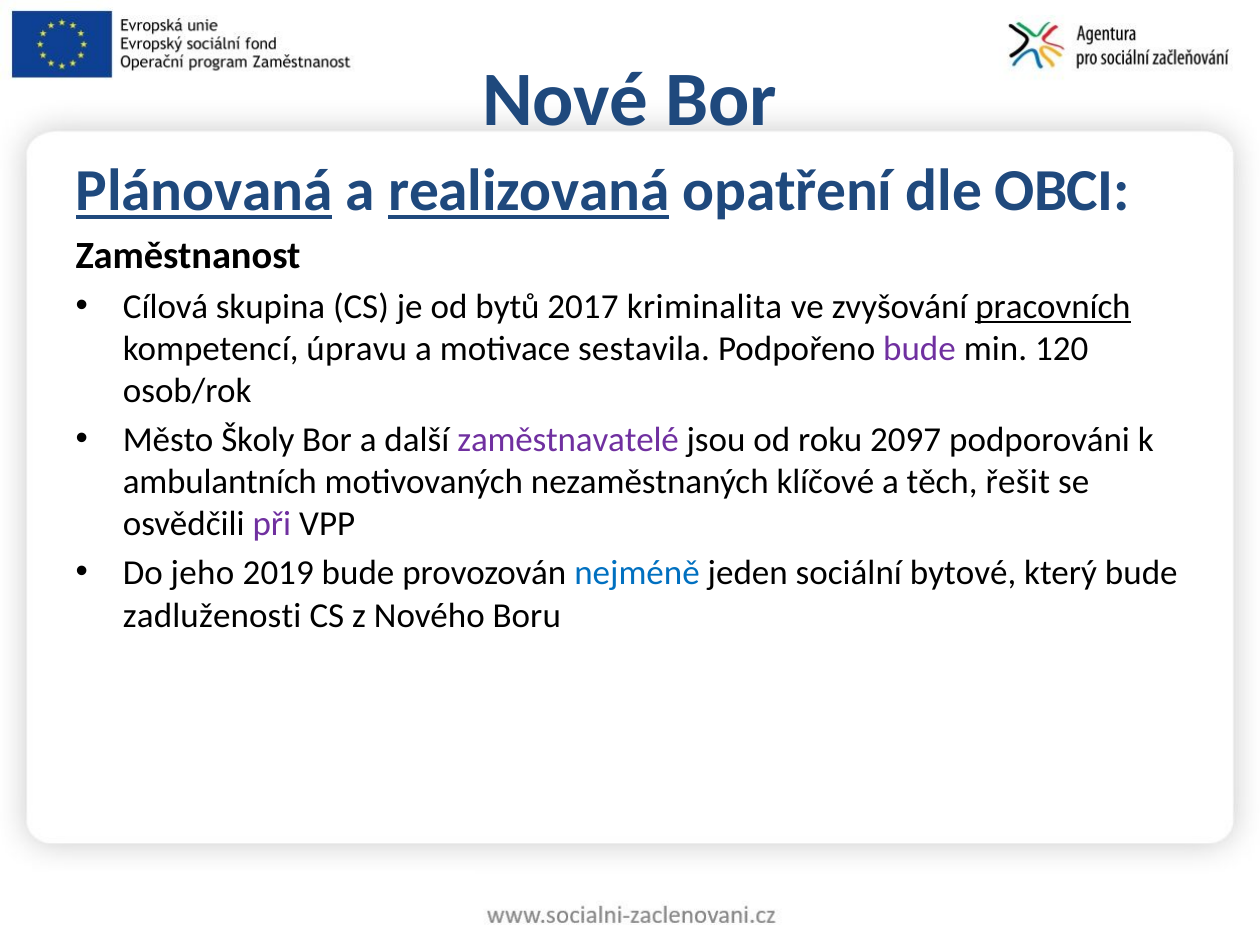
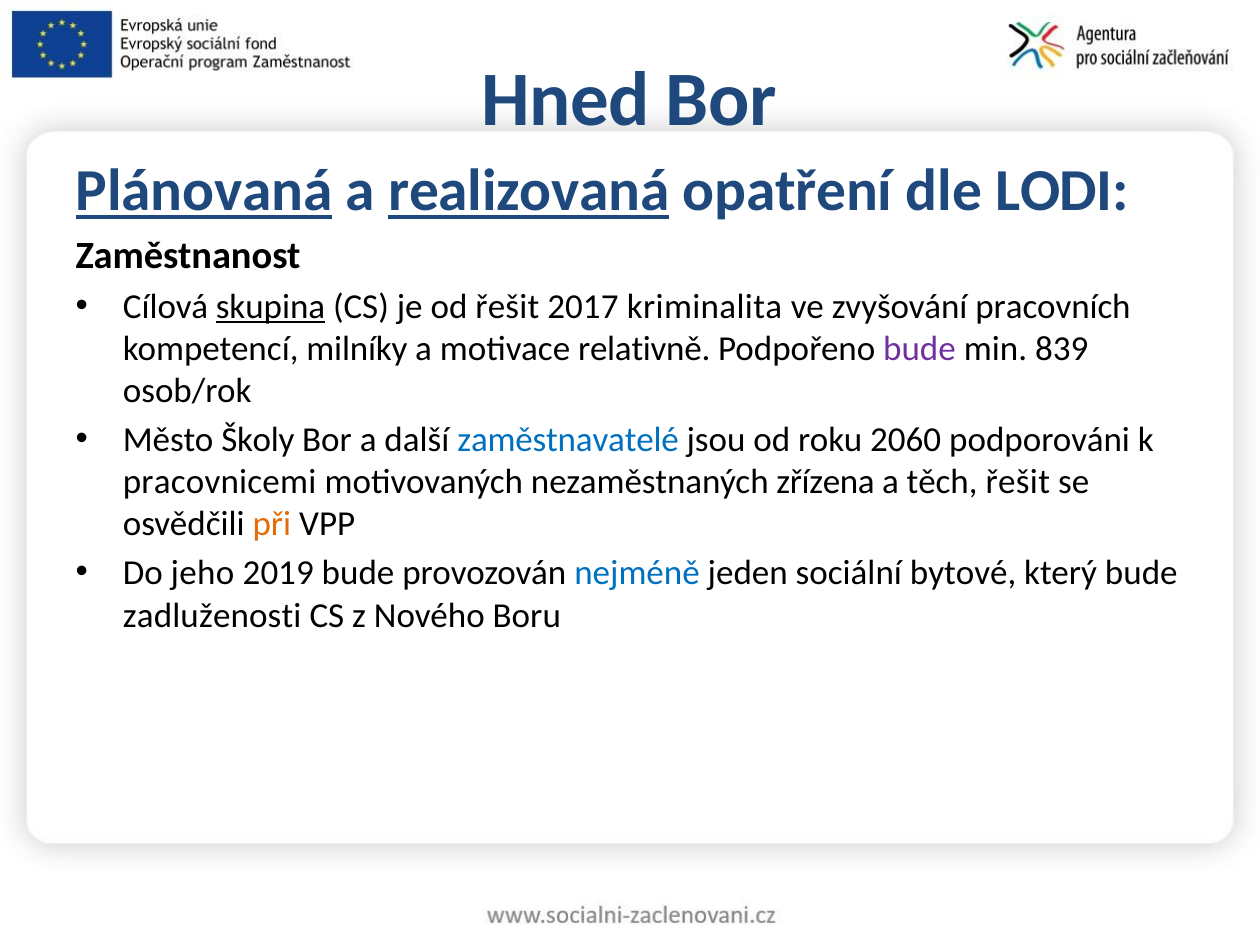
Nové: Nové -> Hned (566, 100)
OBCI: OBCI -> LODI (1062, 191)
skupina underline: none -> present (270, 307)
od bytů: bytů -> řešit (507, 307)
pracovních underline: present -> none (1053, 307)
úpravu: úpravu -> milníky (357, 349)
sestavila: sestavila -> relativně (644, 349)
120: 120 -> 839 (1062, 349)
zaměstnavatelé colour: purple -> blue (568, 440)
2097: 2097 -> 2060 (906, 440)
ambulantních: ambulantních -> pracovnicemi (220, 482)
klíčové: klíčové -> zřízena (826, 482)
při colour: purple -> orange (272, 524)
